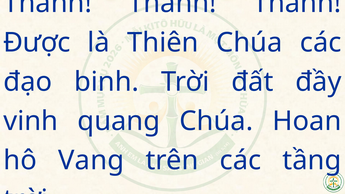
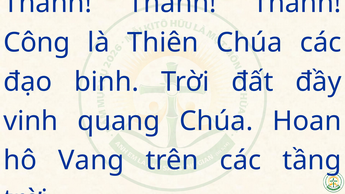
Được: Được -> Công (37, 43)
